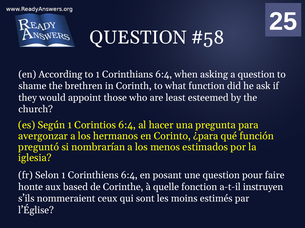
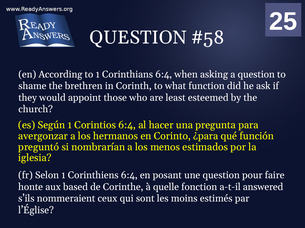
instruyen: instruyen -> answered (263, 187)
